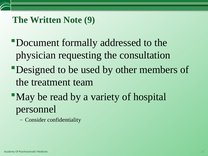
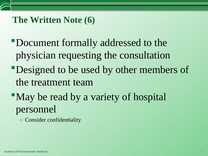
9: 9 -> 6 (90, 20)
